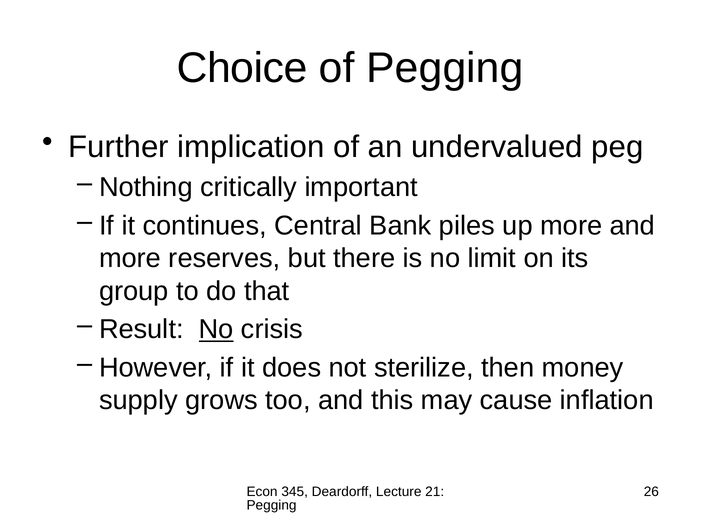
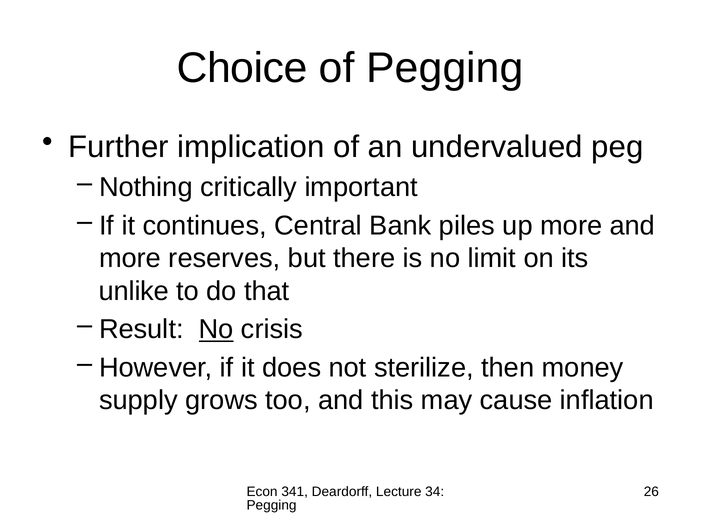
group: group -> unlike (134, 291)
345: 345 -> 341 (295, 491)
21: 21 -> 34 (435, 491)
